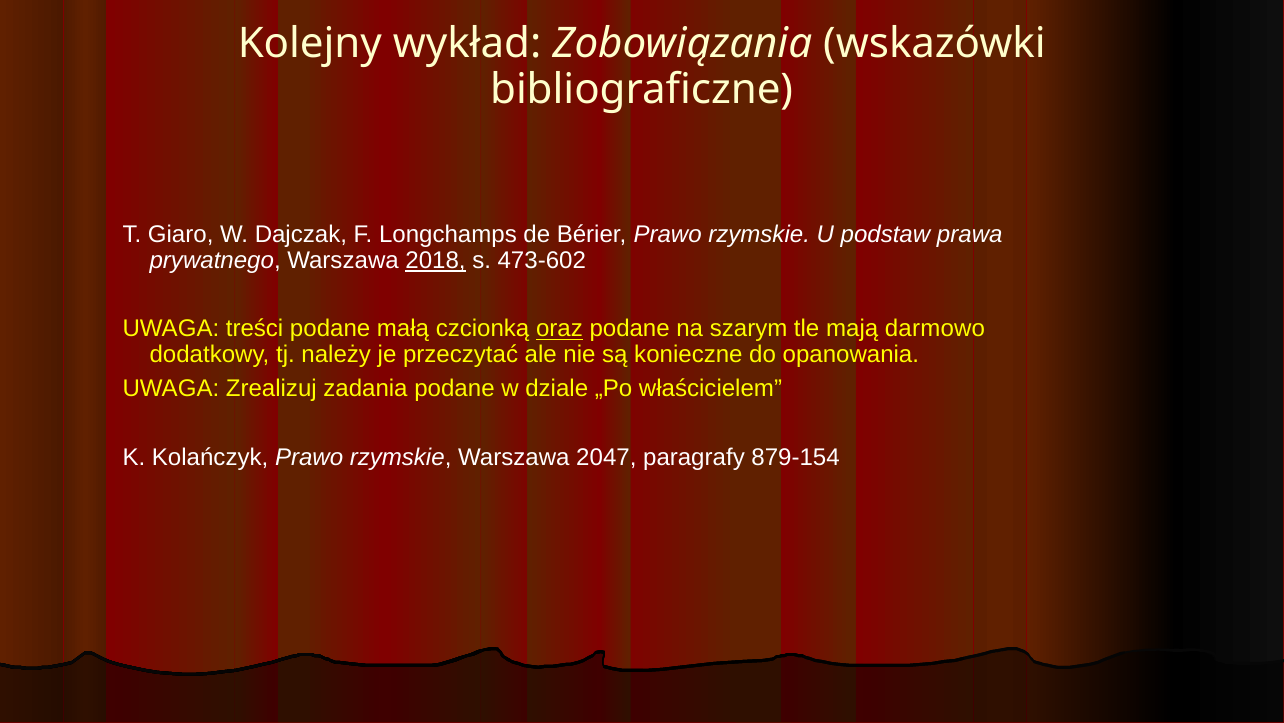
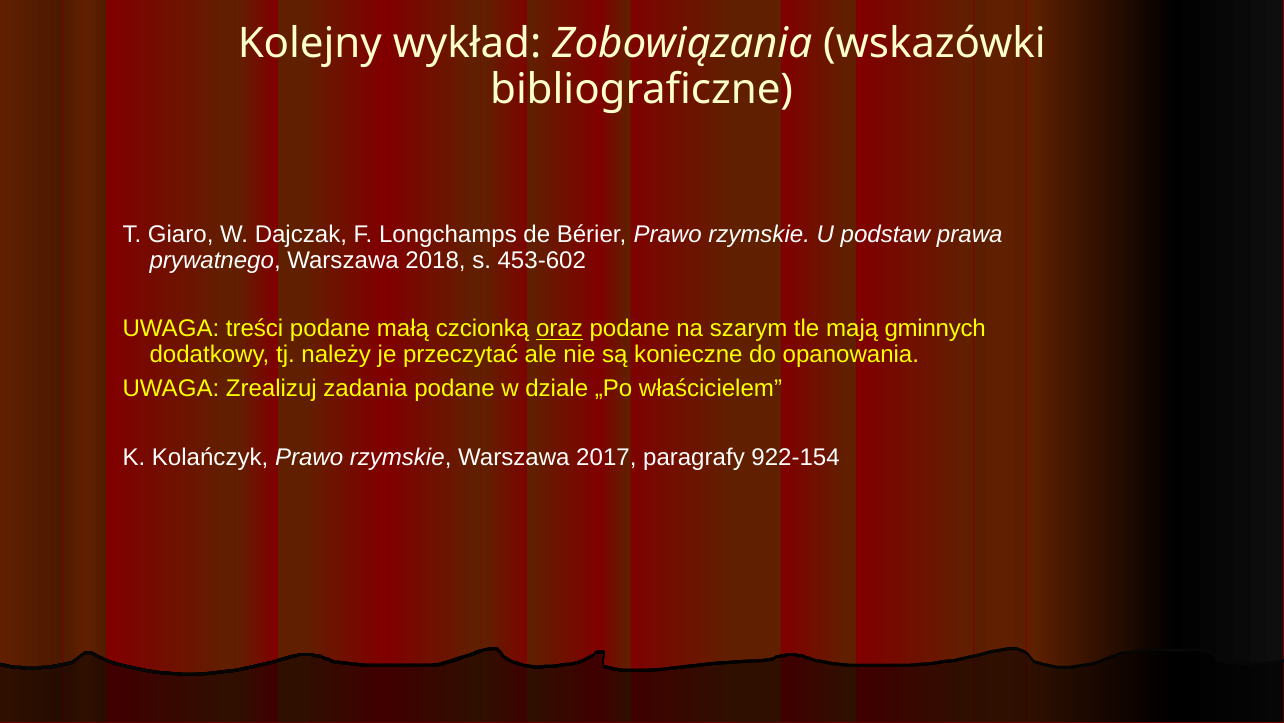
2018 underline: present -> none (436, 260)
473-602: 473-602 -> 453-602 (542, 260)
darmowo: darmowo -> gminnych (935, 329)
2047: 2047 -> 2017 (606, 457)
879-154: 879-154 -> 922-154 (796, 457)
